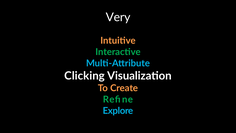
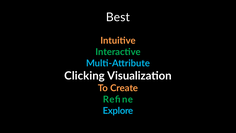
Very: Very -> Best (118, 17)
